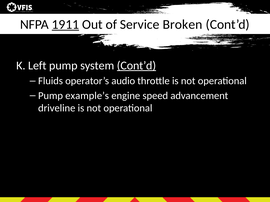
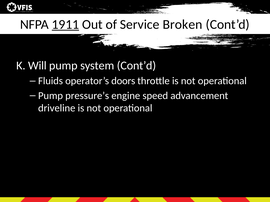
Left: Left -> Will (37, 66)
Cont’d underline: present -> none (137, 66)
audio: audio -> doors (123, 81)
example’s: example’s -> pressure’s (87, 96)
